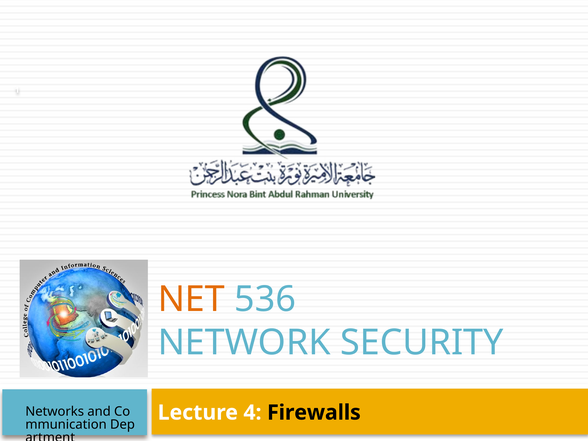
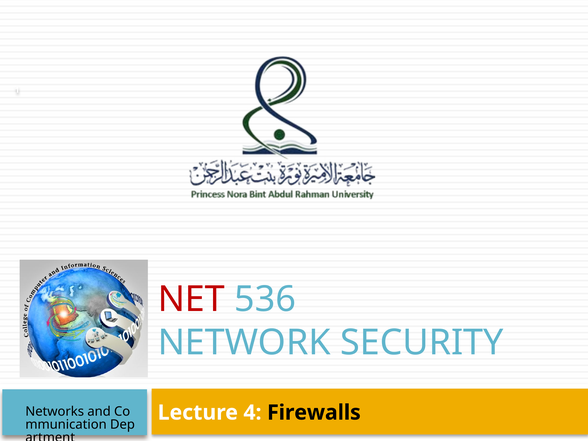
NET colour: orange -> red (191, 299)
